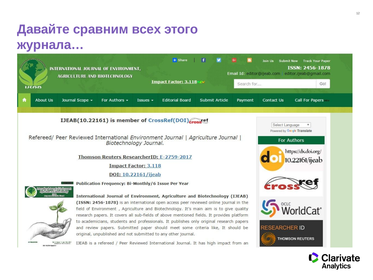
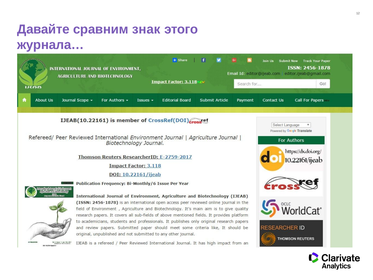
всех: всех -> знак (146, 29)
